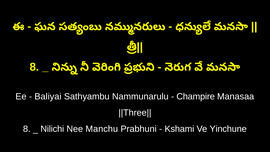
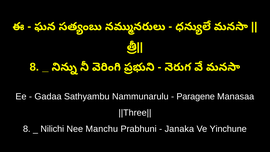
Baliyai: Baliyai -> Gadaa (48, 96)
Champire: Champire -> Paragene (196, 96)
Kshami: Kshami -> Janaka (179, 129)
